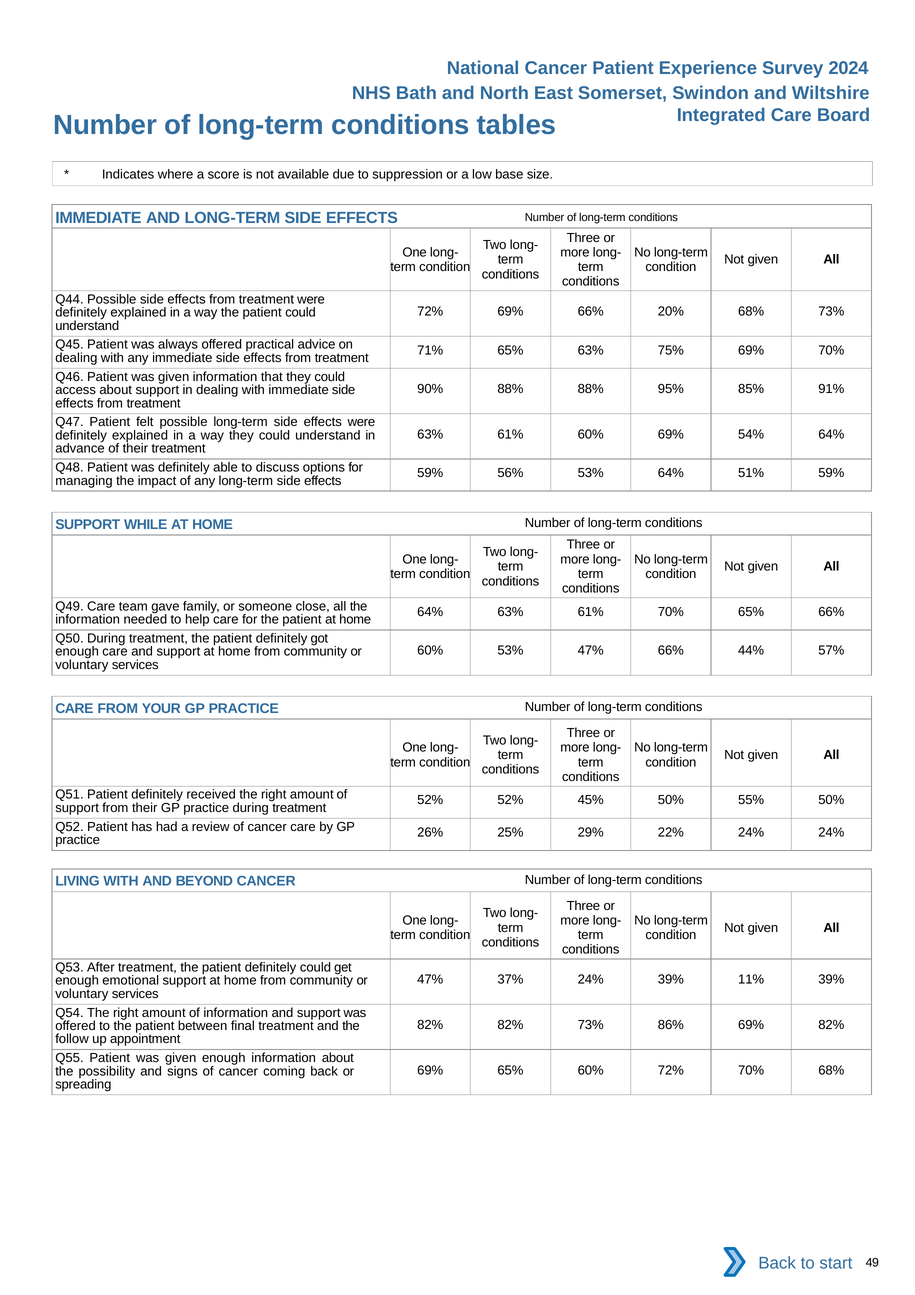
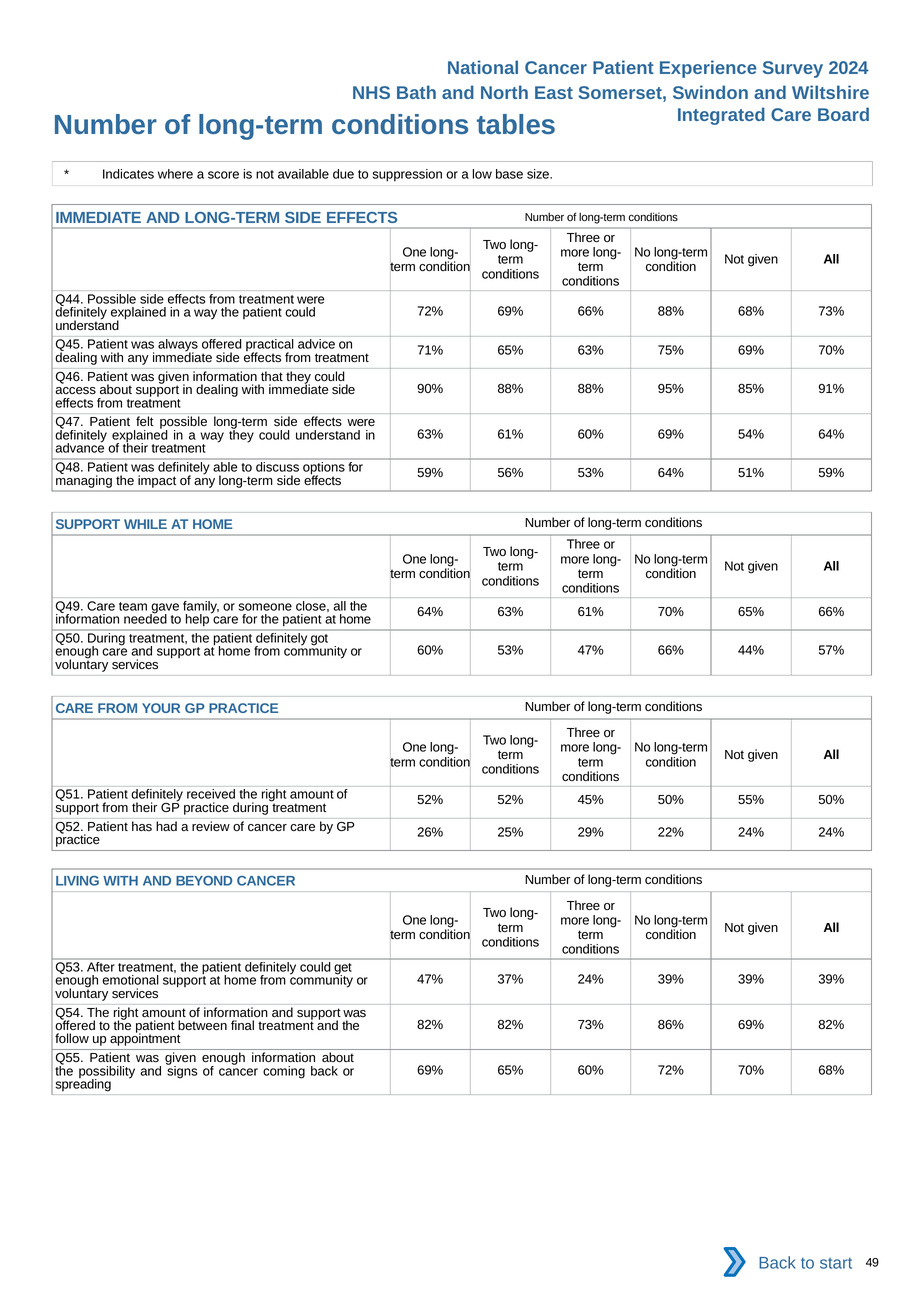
66% 20%: 20% -> 88% (671, 311)
24% 39% 11%: 11% -> 39% (751, 979)
